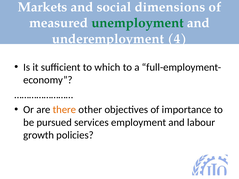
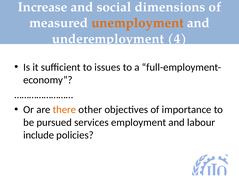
Markets: Markets -> Increase (43, 7)
unemployment colour: green -> orange (138, 23)
which: which -> issues (107, 67)
growth: growth -> include (39, 135)
